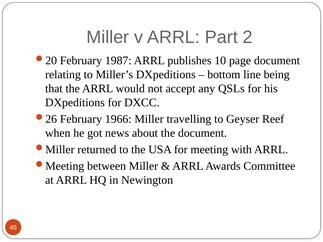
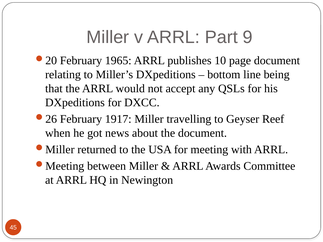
2: 2 -> 9 (248, 37)
1987: 1987 -> 1965 (118, 61)
1966: 1966 -> 1917 (118, 119)
